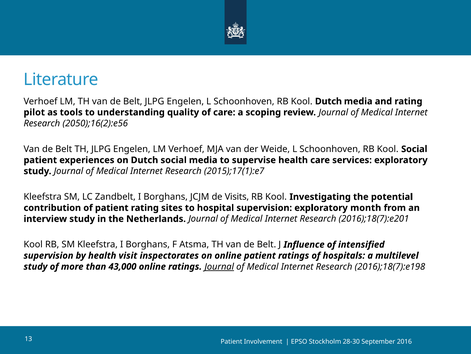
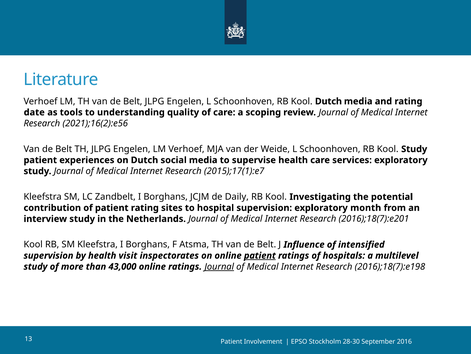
pilot: pilot -> date (34, 112)
2050);16(2):e56: 2050);16(2):e56 -> 2021);16(2):e56 (95, 123)
Kool Social: Social -> Study (414, 149)
Visits: Visits -> Daily (237, 196)
patient underline: none -> present (260, 255)
